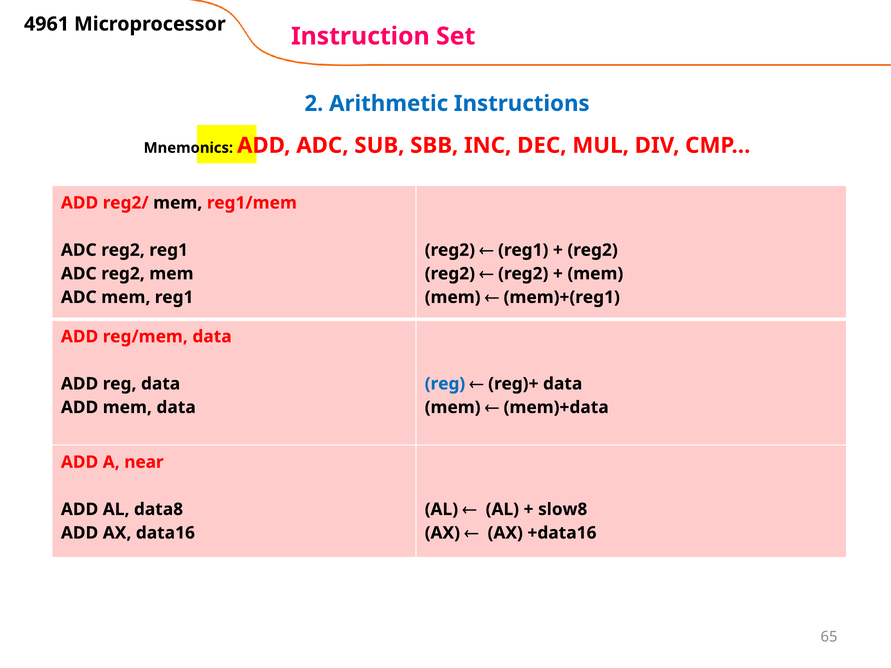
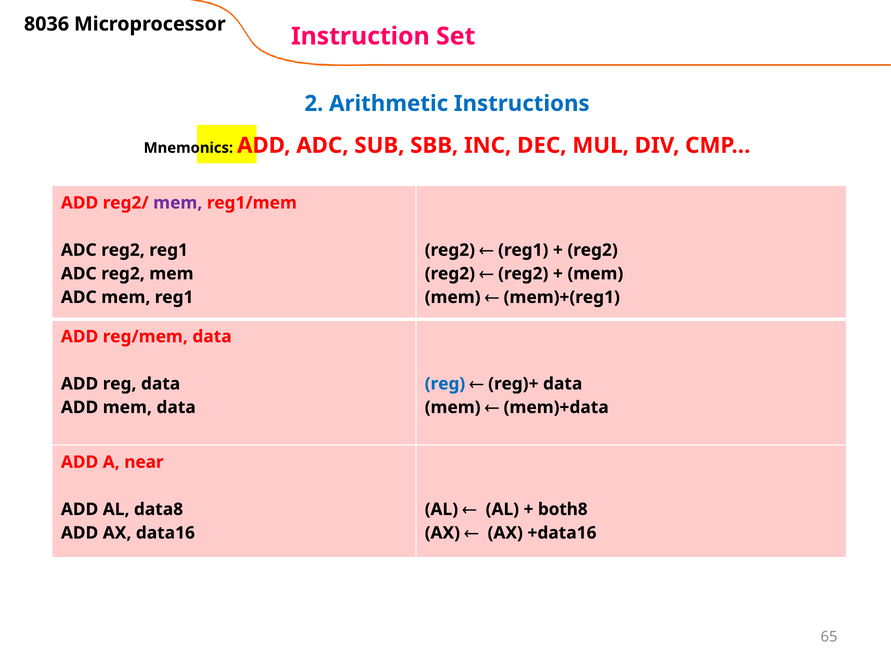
4961: 4961 -> 8036 (47, 24)
mem colour: black -> purple (178, 203)
slow8: slow8 -> both8 (563, 509)
